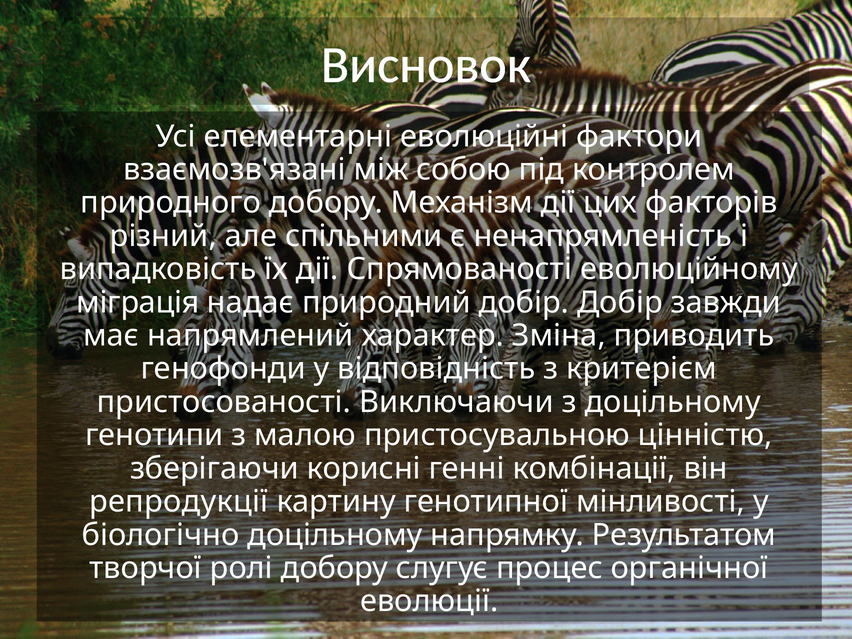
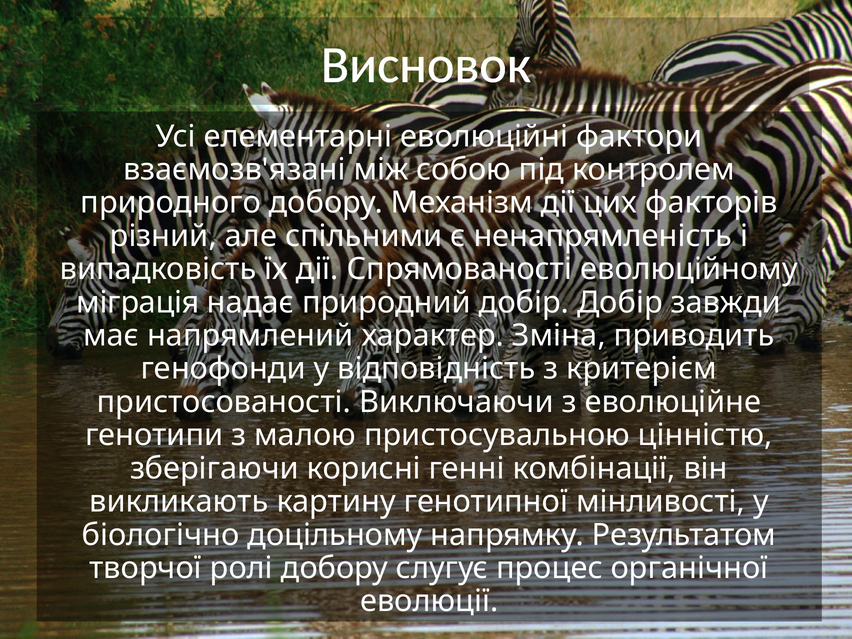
з доцільному: доцільному -> еволюційне (673, 402)
репродукції: репродукції -> викликають (179, 502)
